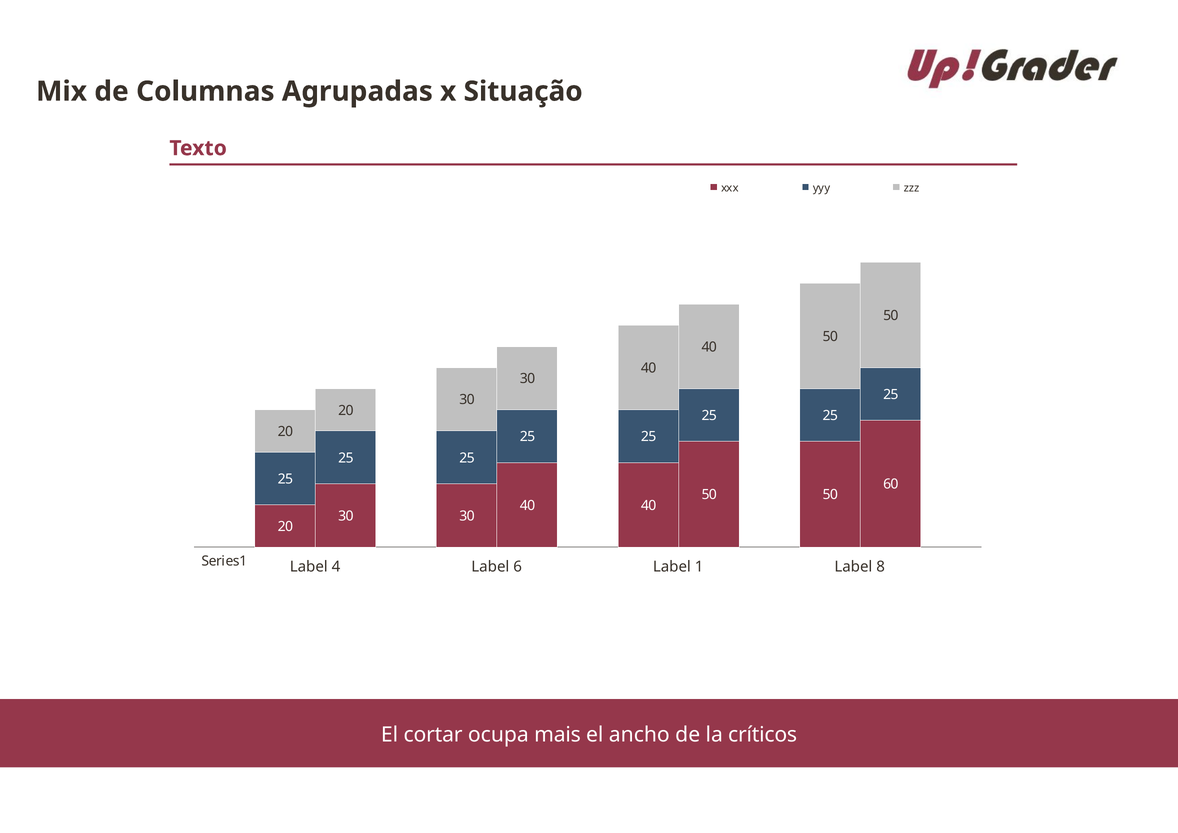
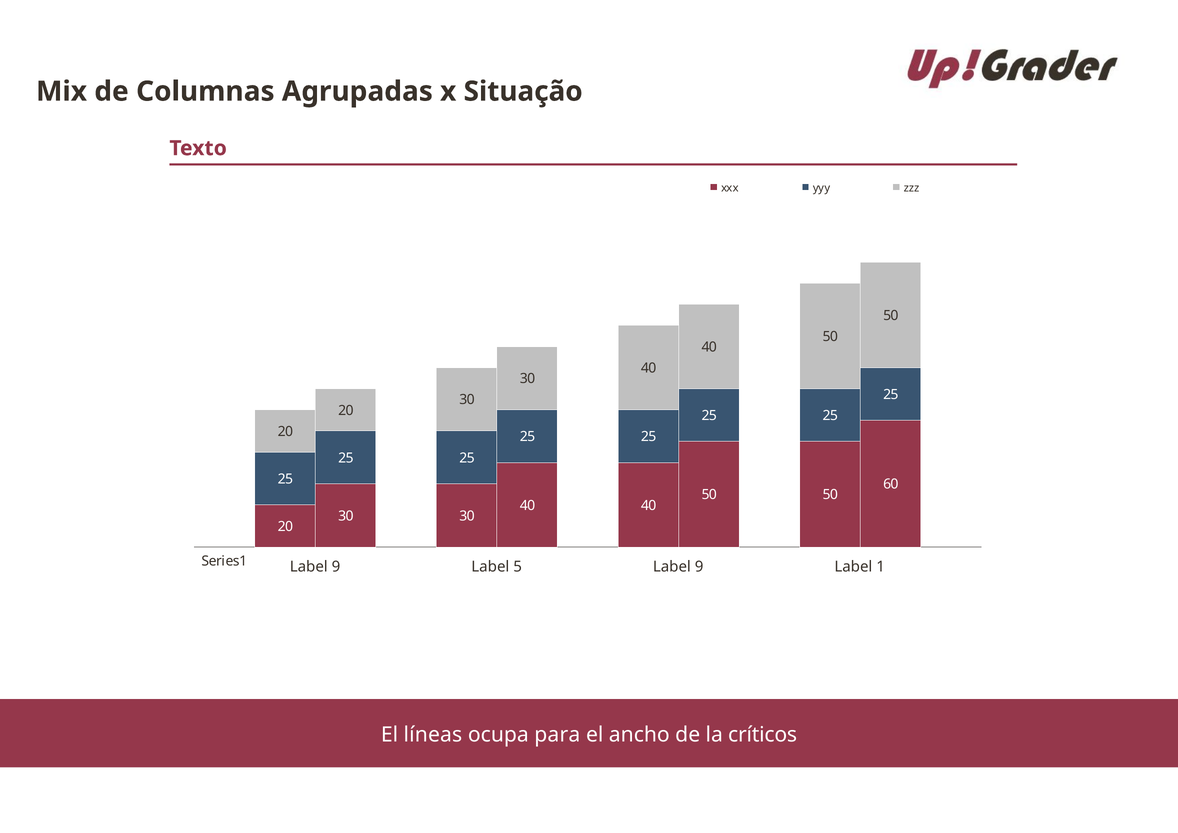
4: 4 -> 9 (336, 566)
6: 6 -> 5 (518, 566)
1: 1 -> 9 (699, 566)
8: 8 -> 1 (881, 566)
cortar: cortar -> líneas (433, 735)
mais: mais -> para (557, 735)
